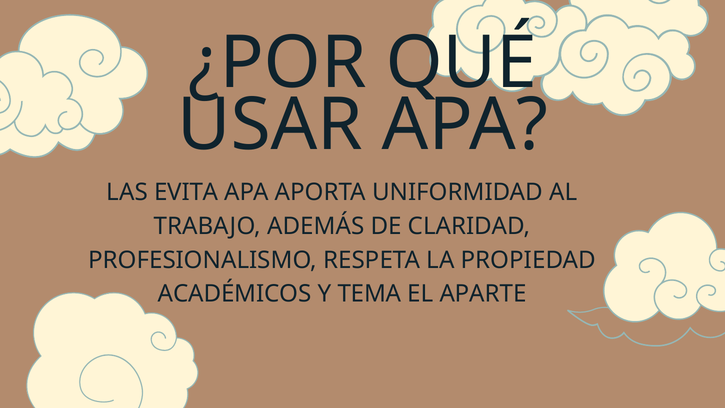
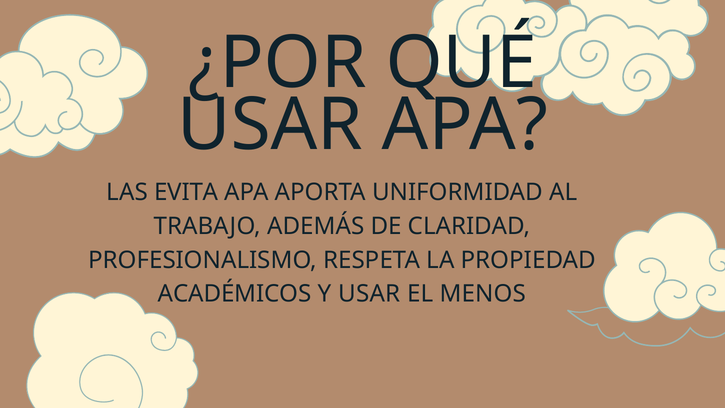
Y TEMA: TEMA -> USAR (369, 294)
APARTE: APARTE -> MENOS (483, 294)
